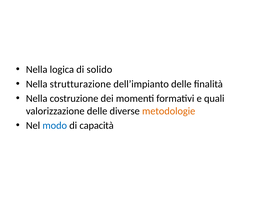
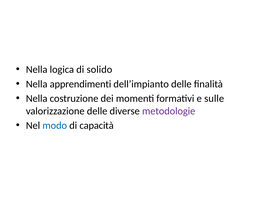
strutturazione: strutturazione -> apprendimenti (80, 84)
quali: quali -> sulle (214, 98)
metodologie colour: orange -> purple (169, 111)
